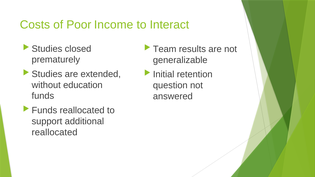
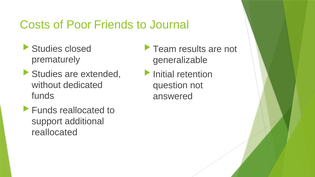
Income: Income -> Friends (114, 25)
Interact: Interact -> Journal (169, 25)
education: education -> dedicated (83, 85)
